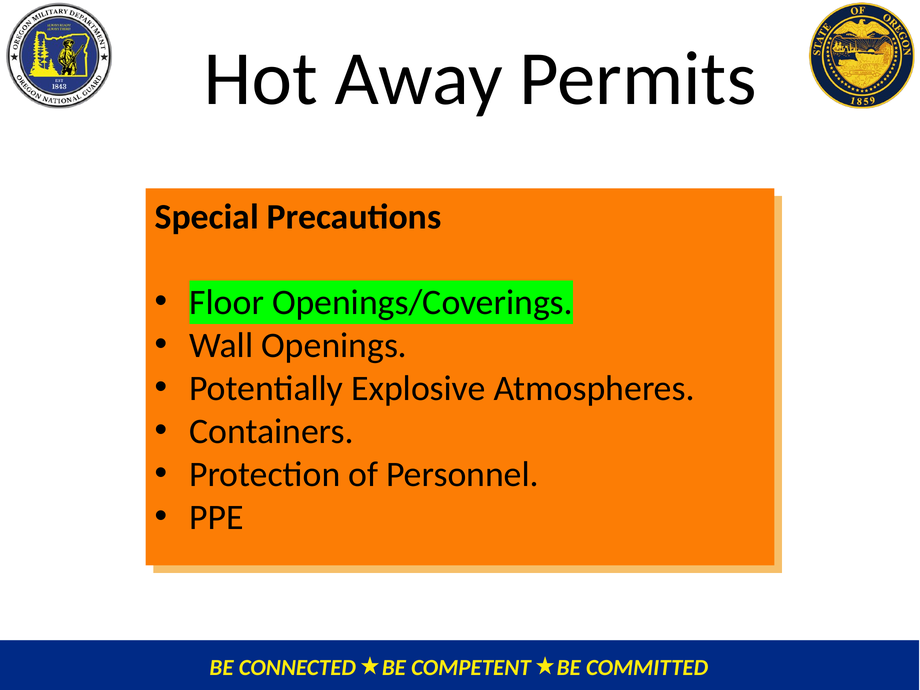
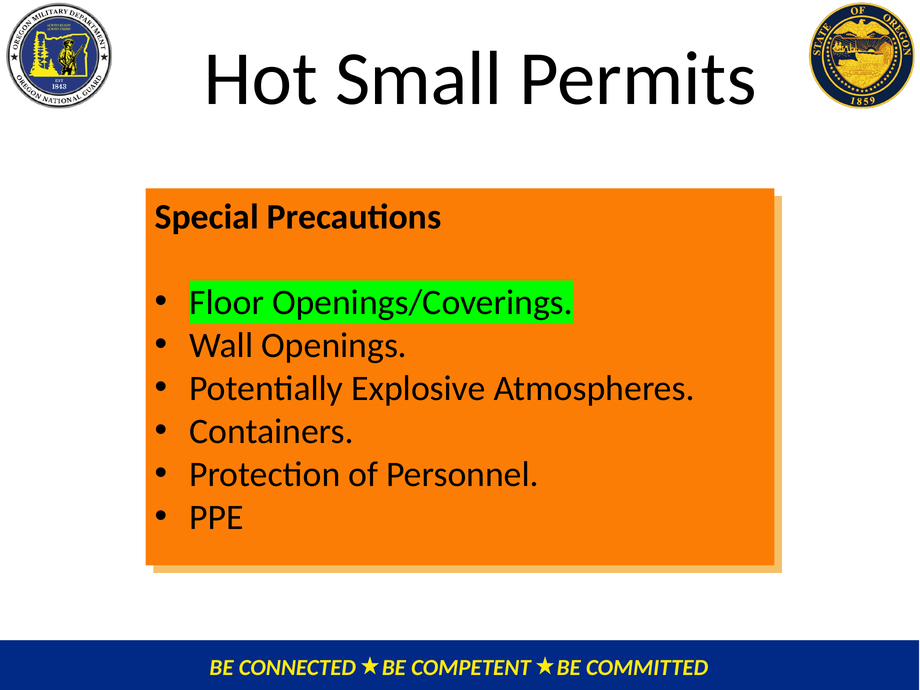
Away: Away -> Small (419, 79)
